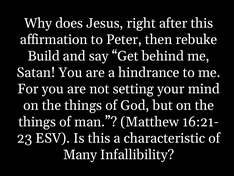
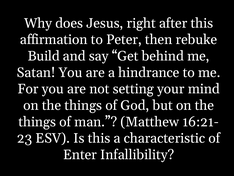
Many: Many -> Enter (80, 154)
